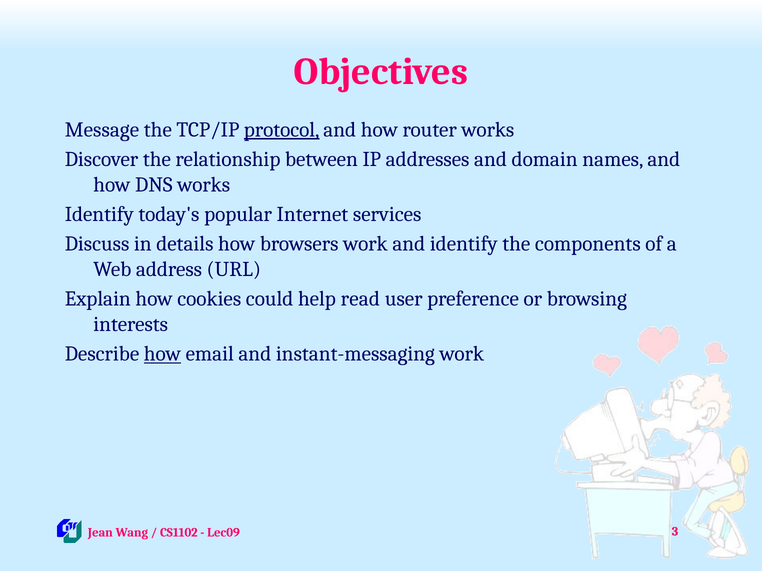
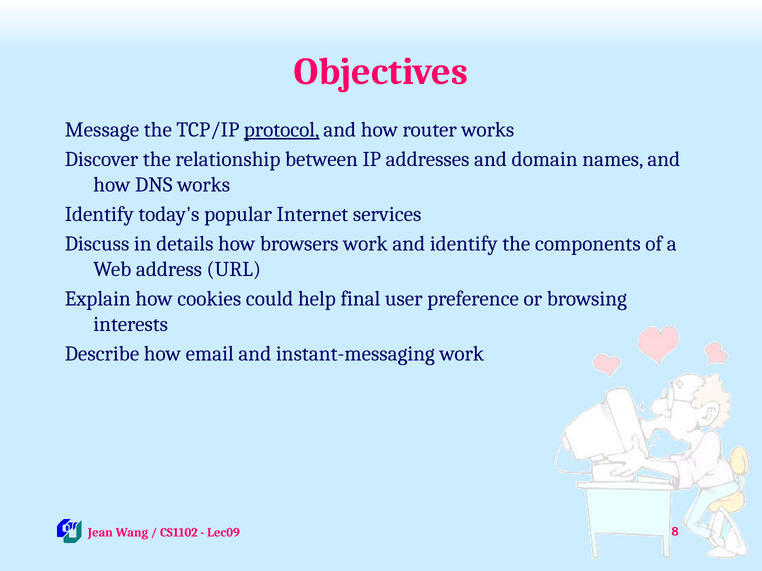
read: read -> final (360, 299)
how underline: present -> none (162, 354)
3: 3 -> 8 (675, 532)
